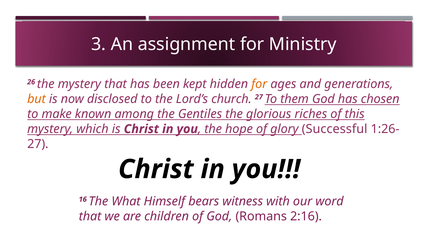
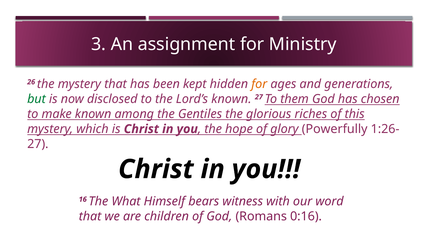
but colour: orange -> green (36, 99)
Lord’s church: church -> known (231, 99)
Successful: Successful -> Powerfully (335, 129)
2:16: 2:16 -> 0:16 (306, 216)
